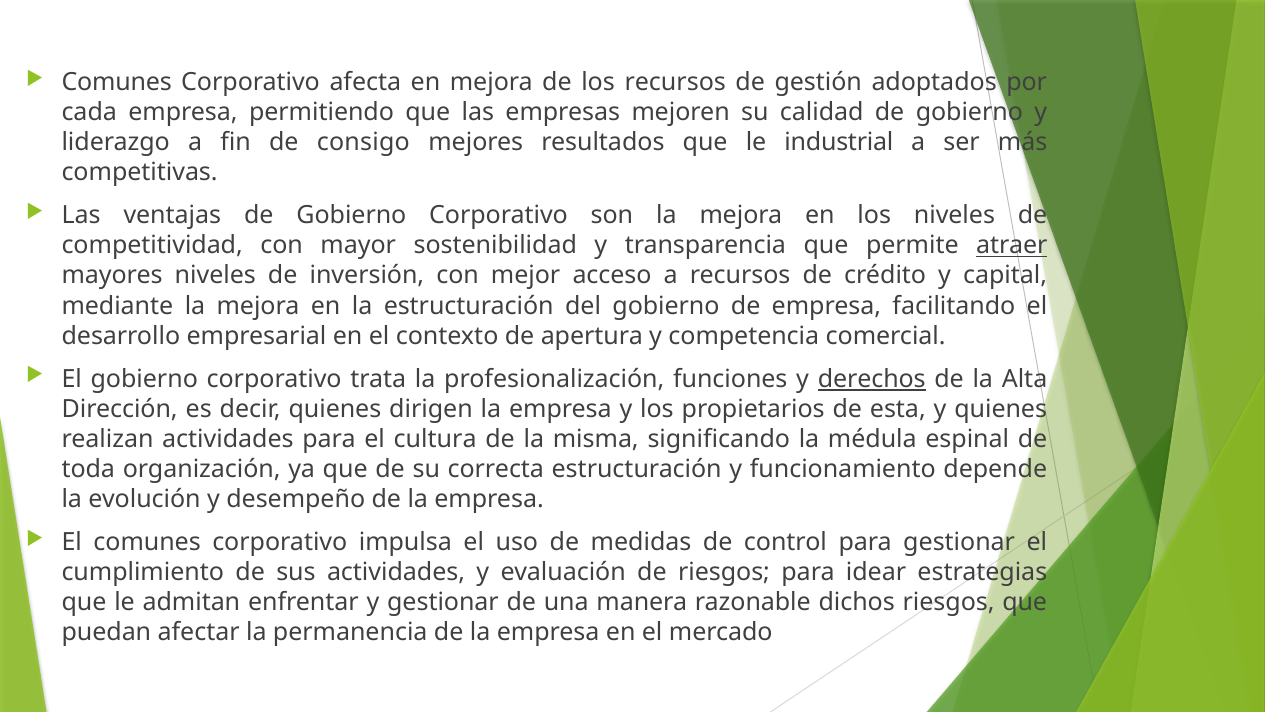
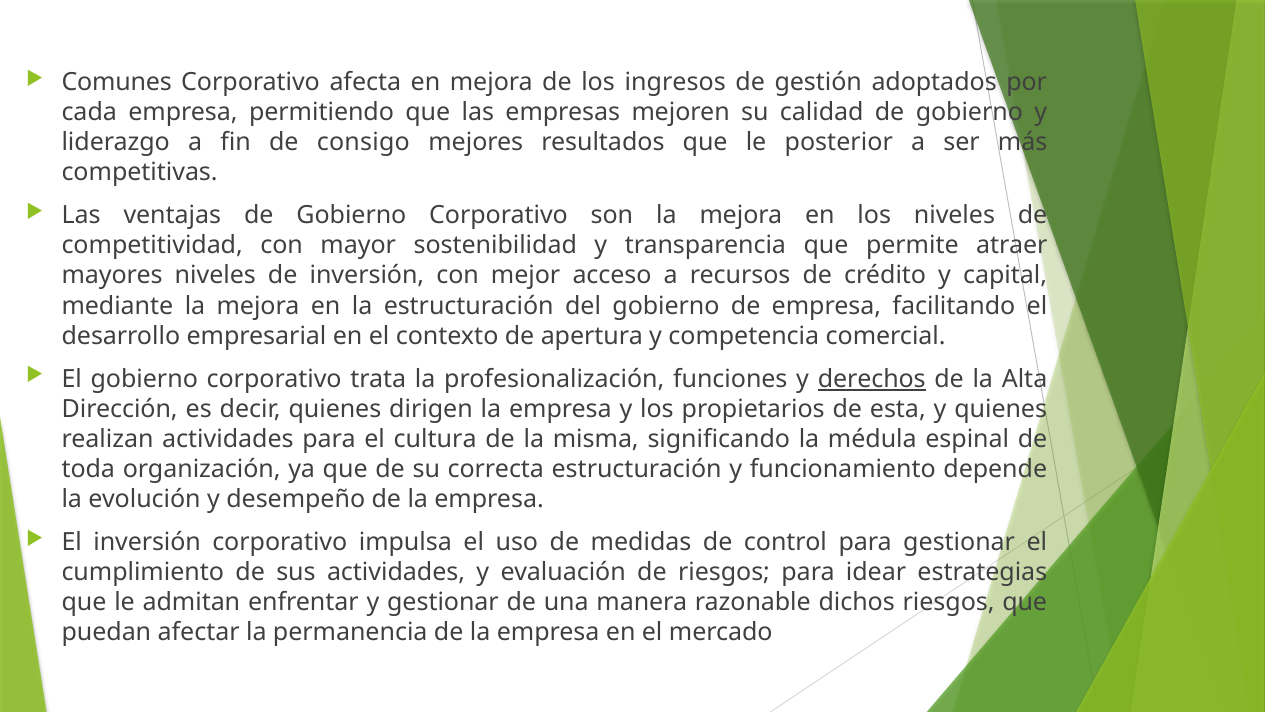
los recursos: recursos -> ingresos (675, 82)
industrial: industrial -> posterior (839, 142)
atraer underline: present -> none (1012, 246)
El comunes: comunes -> inversión (147, 542)
